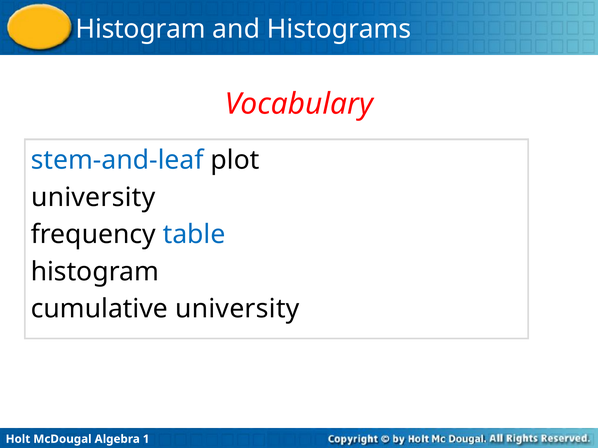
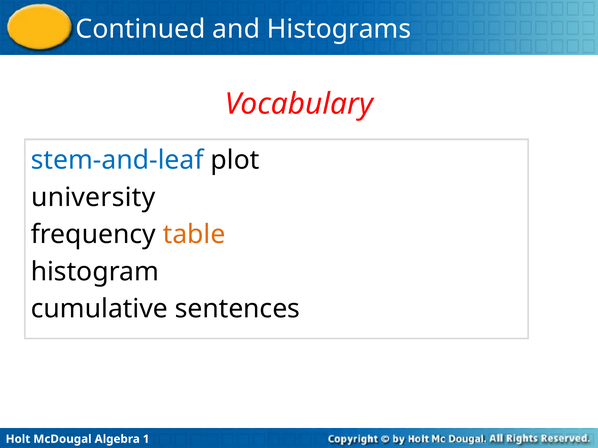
Histogram: Histogram -> Continued (141, 29)
table colour: blue -> orange (194, 235)
cumulative university: university -> sentences (237, 309)
